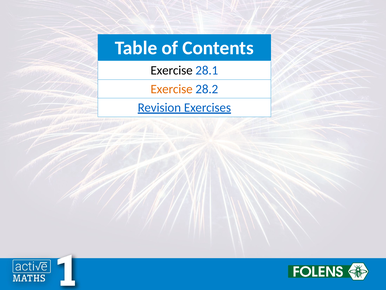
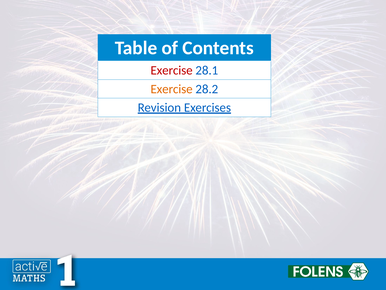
Exercise colour: black -> red (172, 70)
